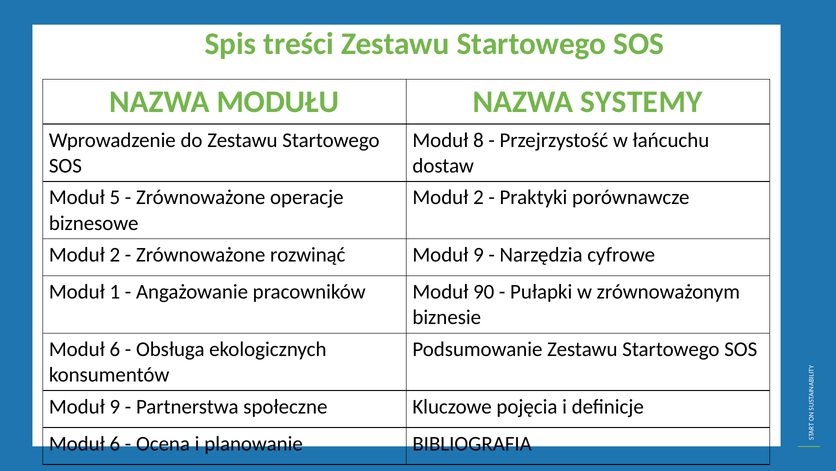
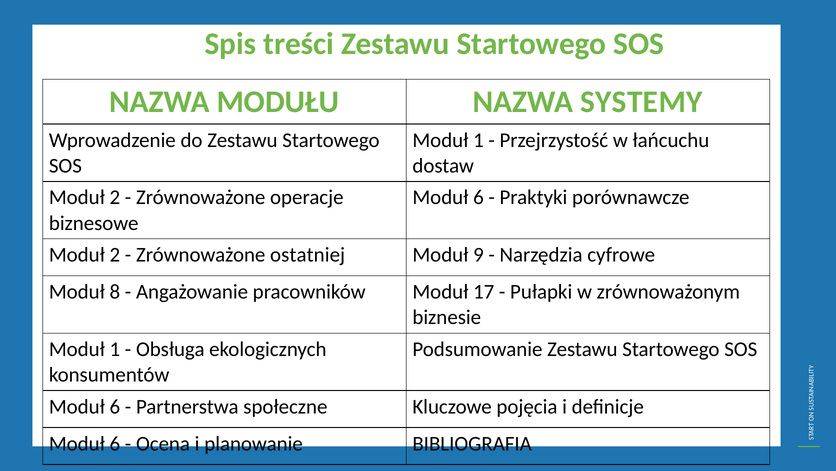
8: 8 -> 1 (478, 140)
5: 5 -> 2 (115, 197)
2: 2 -> 6 (478, 197)
rozwinąć: rozwinąć -> ostatniej (308, 255)
1: 1 -> 8 (115, 291)
90: 90 -> 17 (484, 291)
6: 6 -> 1 (115, 349)
9: 9 -> 6 (115, 406)
